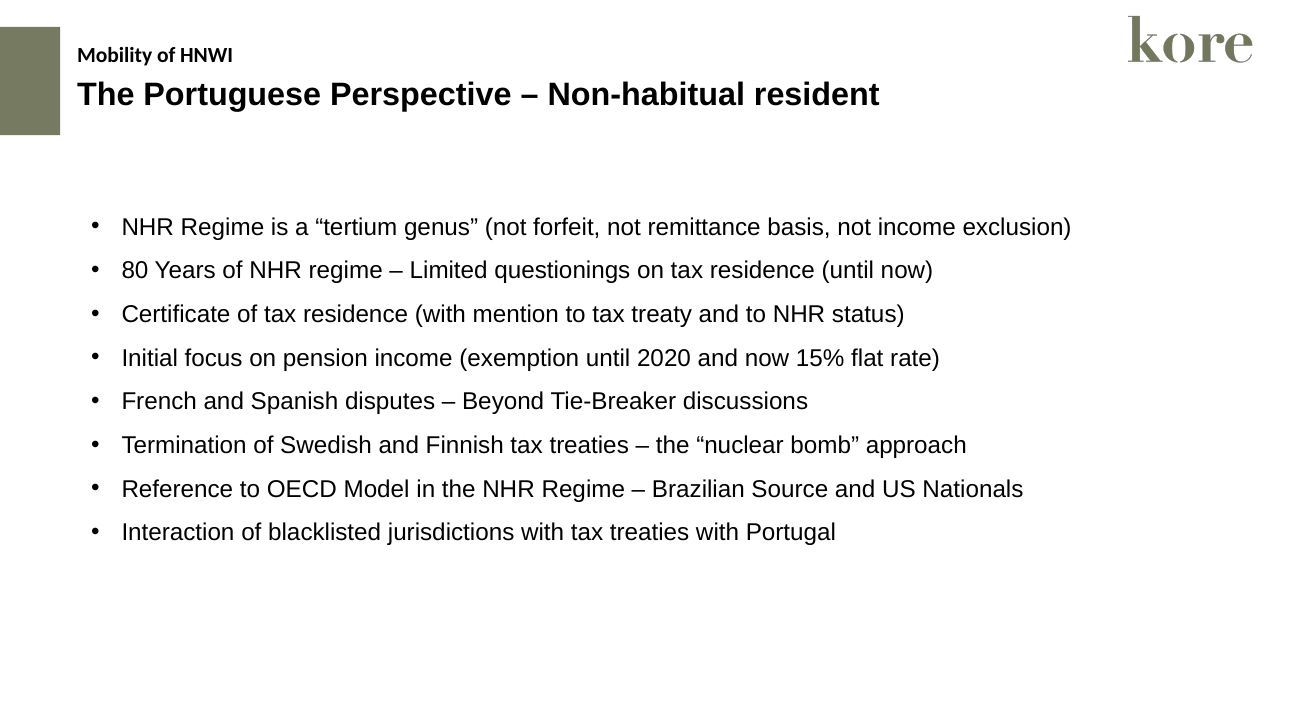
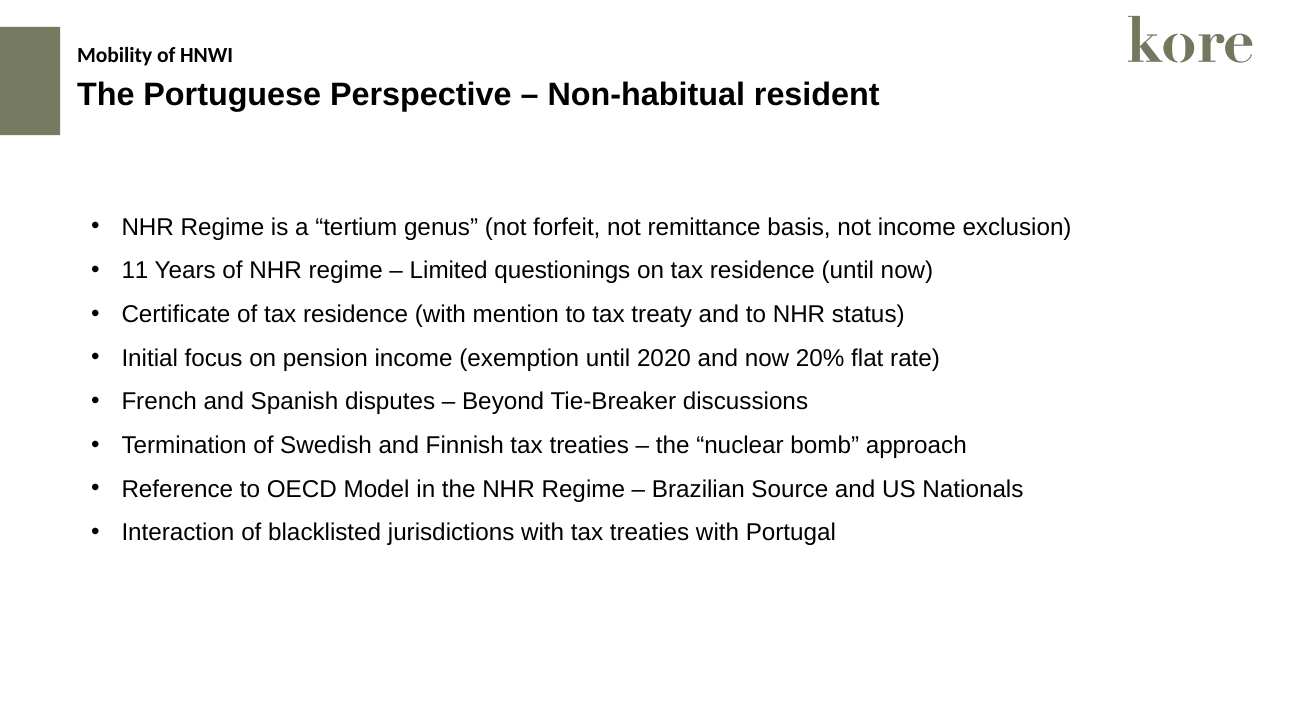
80: 80 -> 11 (135, 270)
15%: 15% -> 20% (820, 358)
